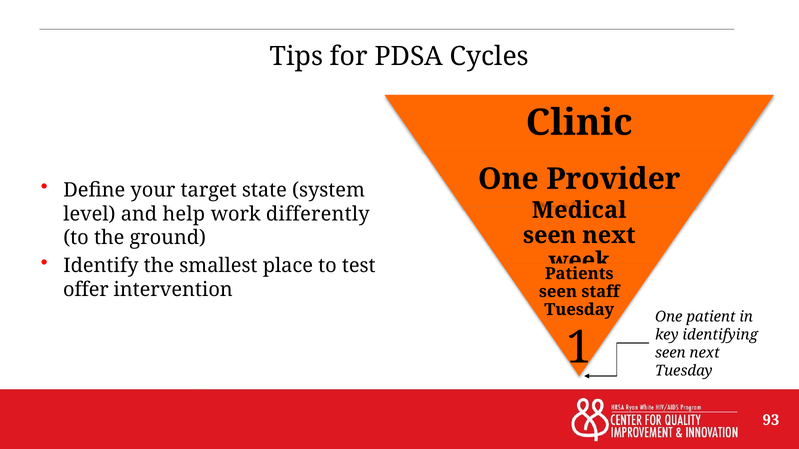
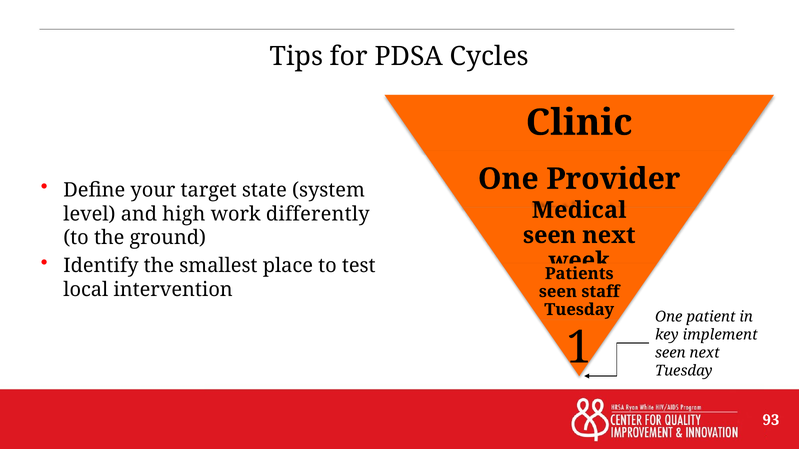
help: help -> high (184, 214)
offer: offer -> local (86, 290)
identifying: identifying -> implement (720, 335)
